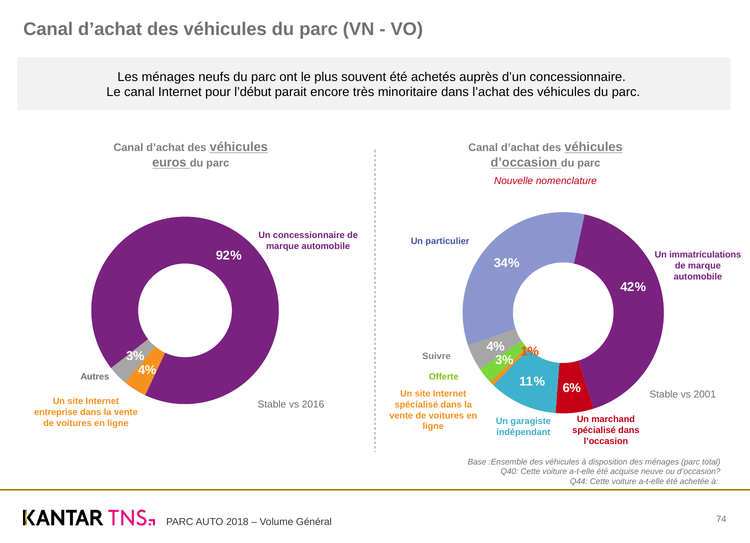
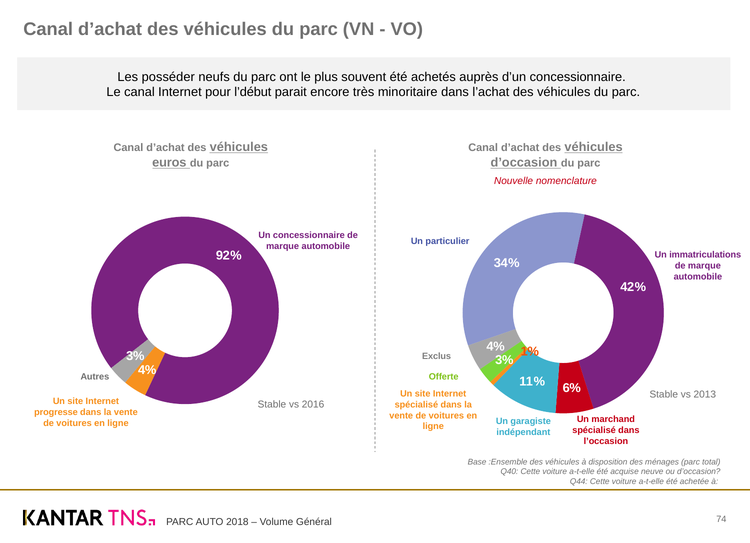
Les ménages: ménages -> posséder (168, 77)
Suivre: Suivre -> Exclus (437, 356)
2001: 2001 -> 2013 (705, 395)
entreprise: entreprise -> progresse (56, 412)
